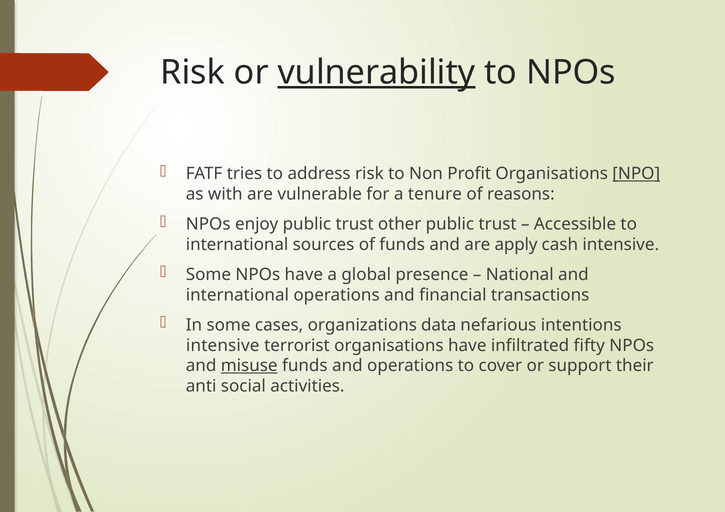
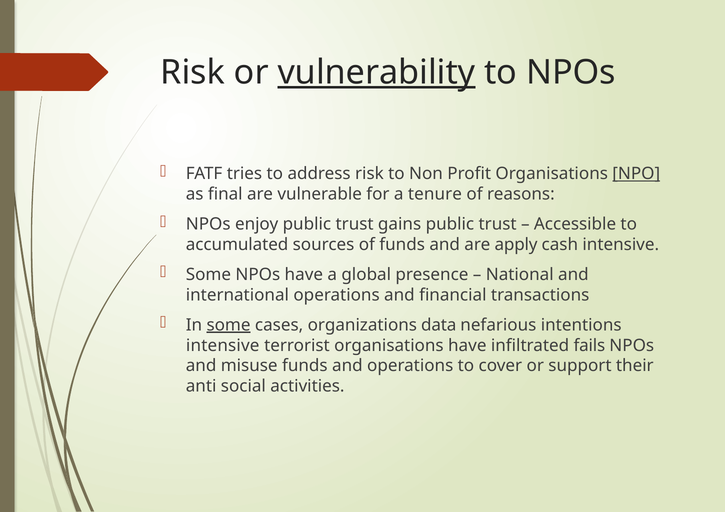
with: with -> final (225, 195)
other: other -> gains (400, 225)
international: international -> accumulated (237, 245)
some underline: none -> present (229, 325)
fifty: fifty -> fails (589, 346)
misuse underline: present -> none (249, 366)
